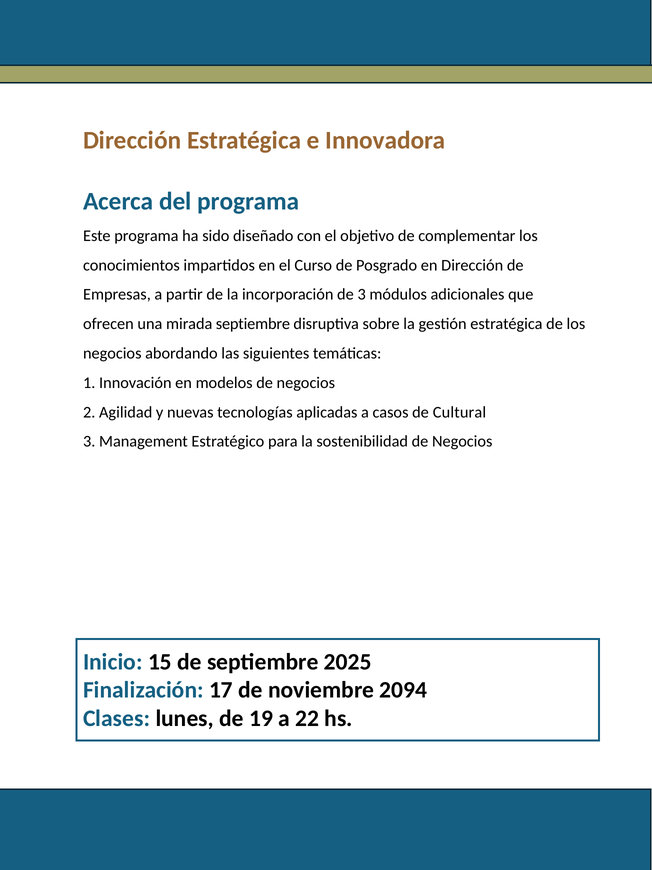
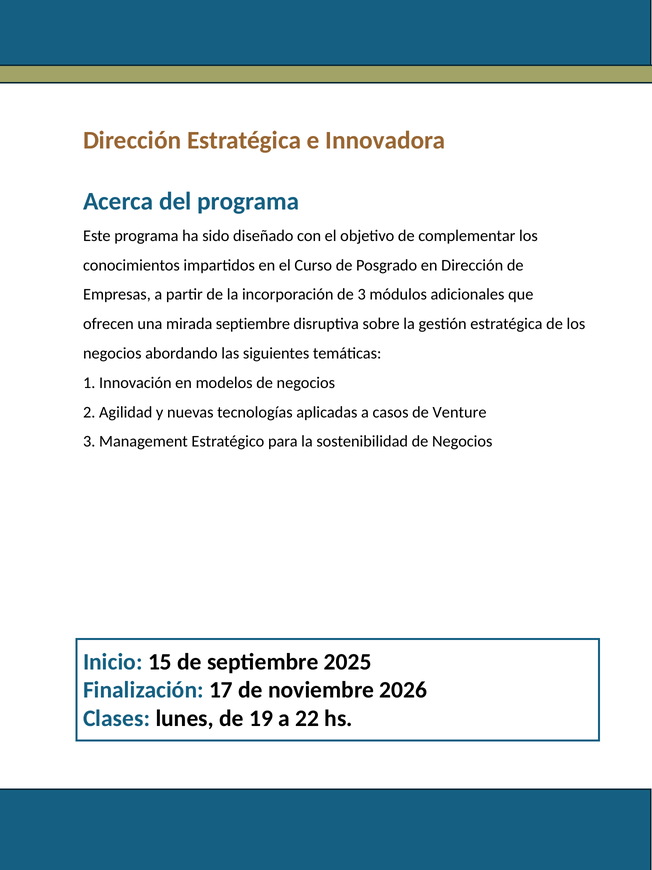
Cultural: Cultural -> Venture (460, 412)
2094: 2094 -> 2026 (403, 690)
